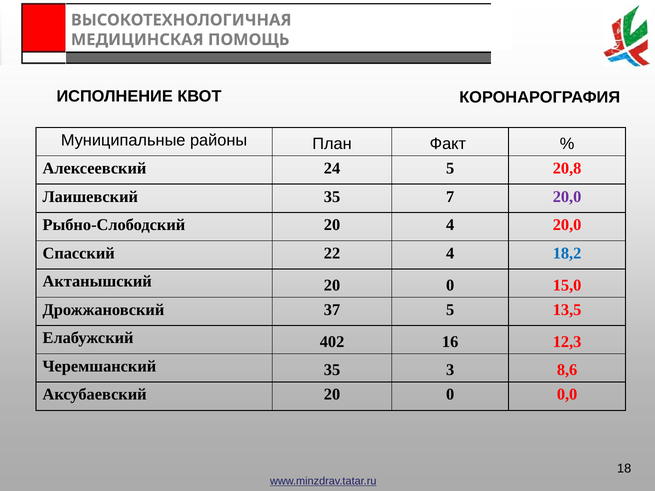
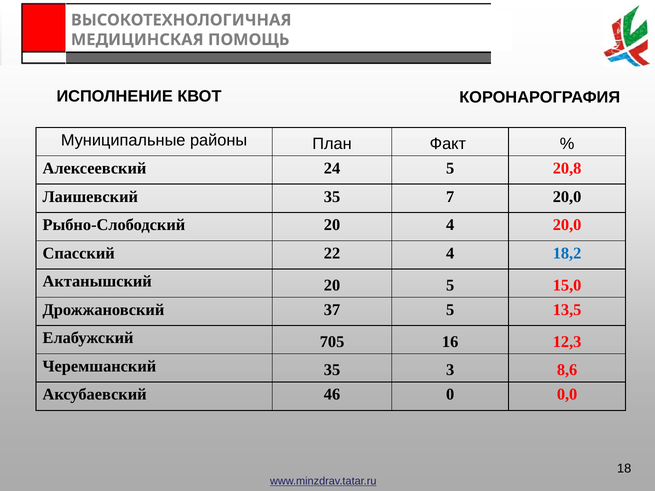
20,0 colour: purple -> black (567, 197)
Актанышский 20 0: 0 -> 5 (450, 285)
402: 402 -> 705 (332, 342)
Аксубаевский 20: 20 -> 46 (332, 395)
